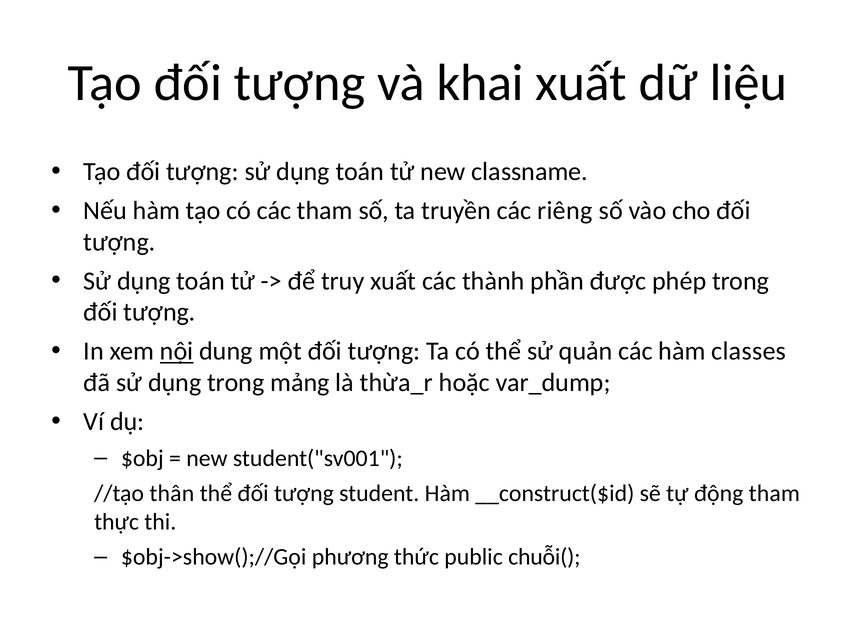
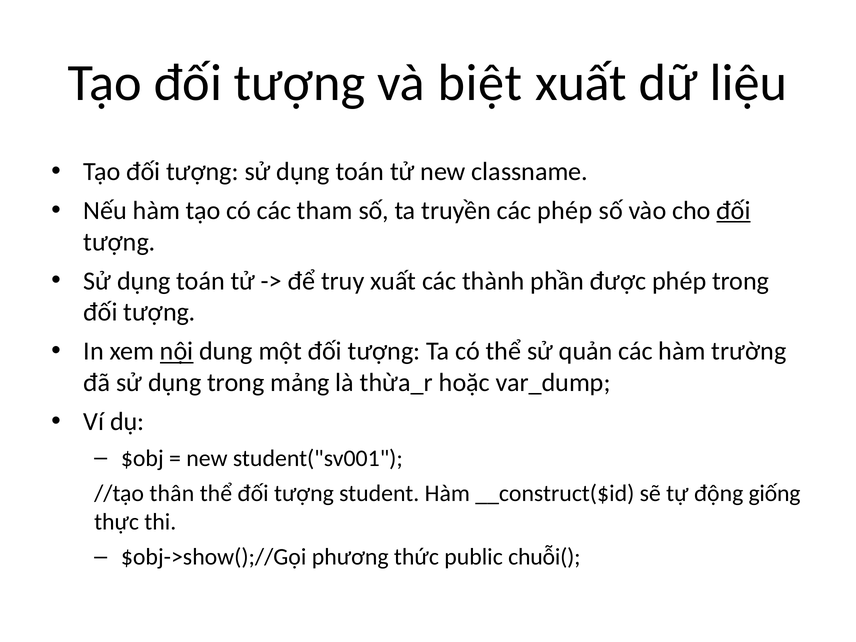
khai: khai -> biệt (480, 83)
các riêng: riêng -> phép (565, 211)
đối underline: none -> present (734, 211)
classes: classes -> trường (749, 351)
động tham: tham -> giống (774, 493)
